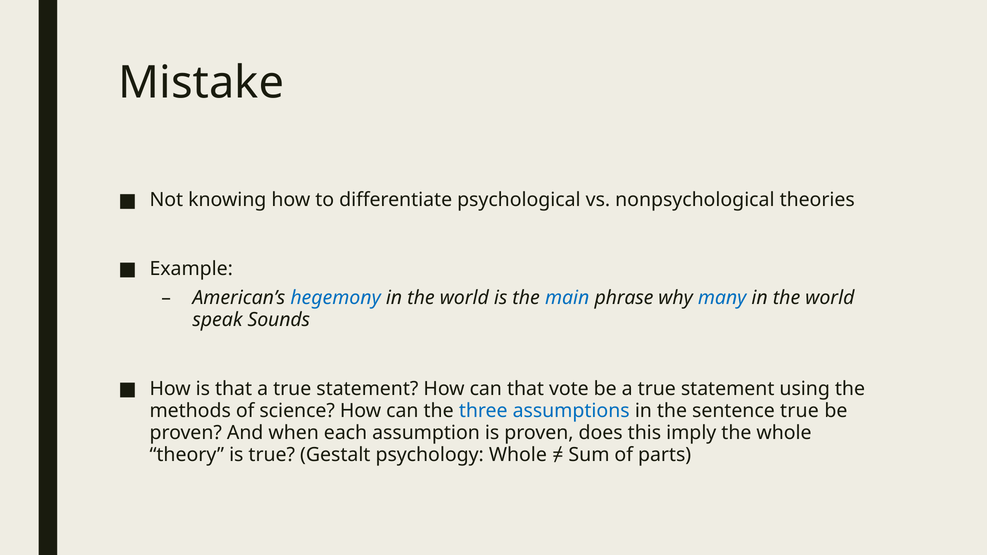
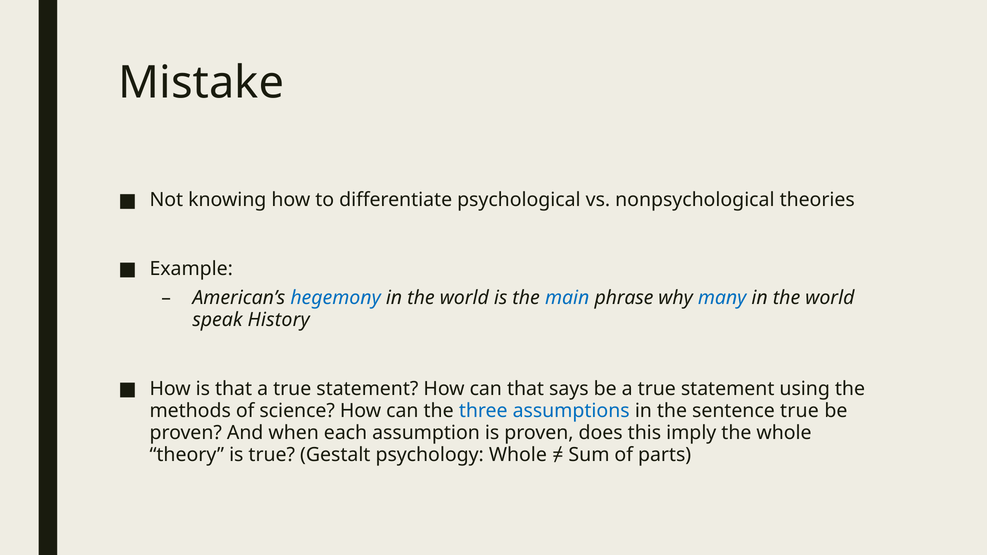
Sounds: Sounds -> History (279, 320)
vote: vote -> says (569, 389)
